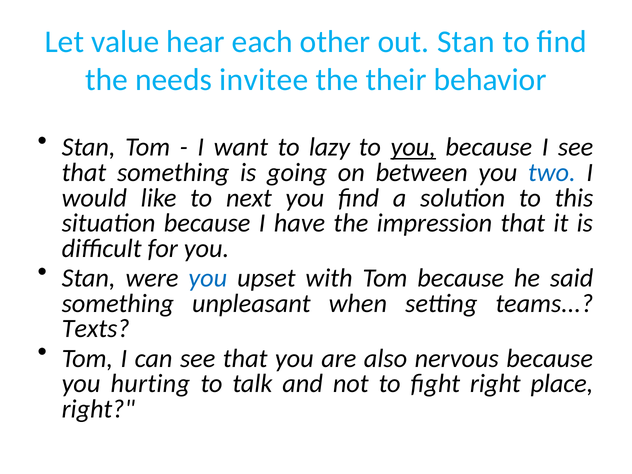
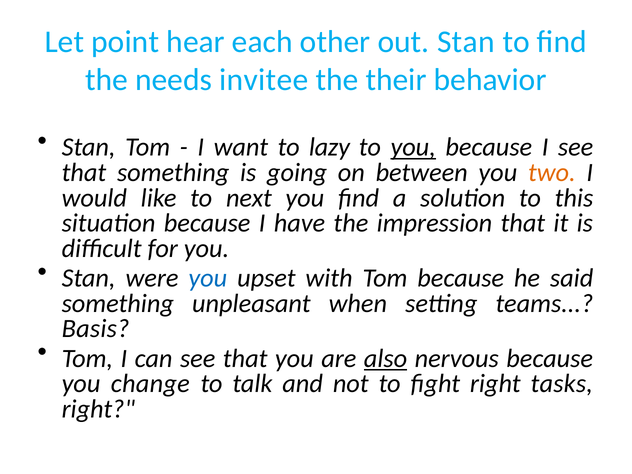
value: value -> point (125, 42)
two colour: blue -> orange (552, 173)
Texts: Texts -> Basis (96, 329)
also underline: none -> present (386, 358)
hurting: hurting -> change (150, 384)
place: place -> tasks (562, 384)
